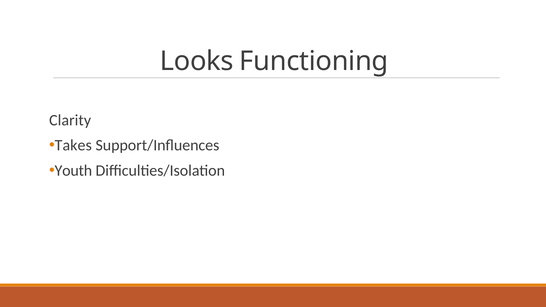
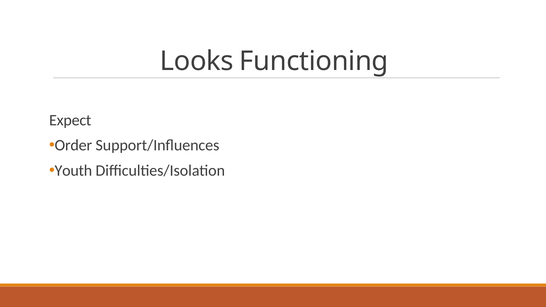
Clarity: Clarity -> Expect (70, 120)
Takes: Takes -> Order (73, 145)
